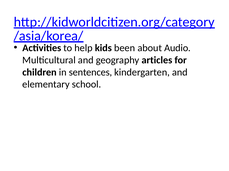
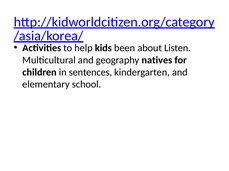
Audio: Audio -> Listen (177, 48)
articles: articles -> natives (157, 60)
